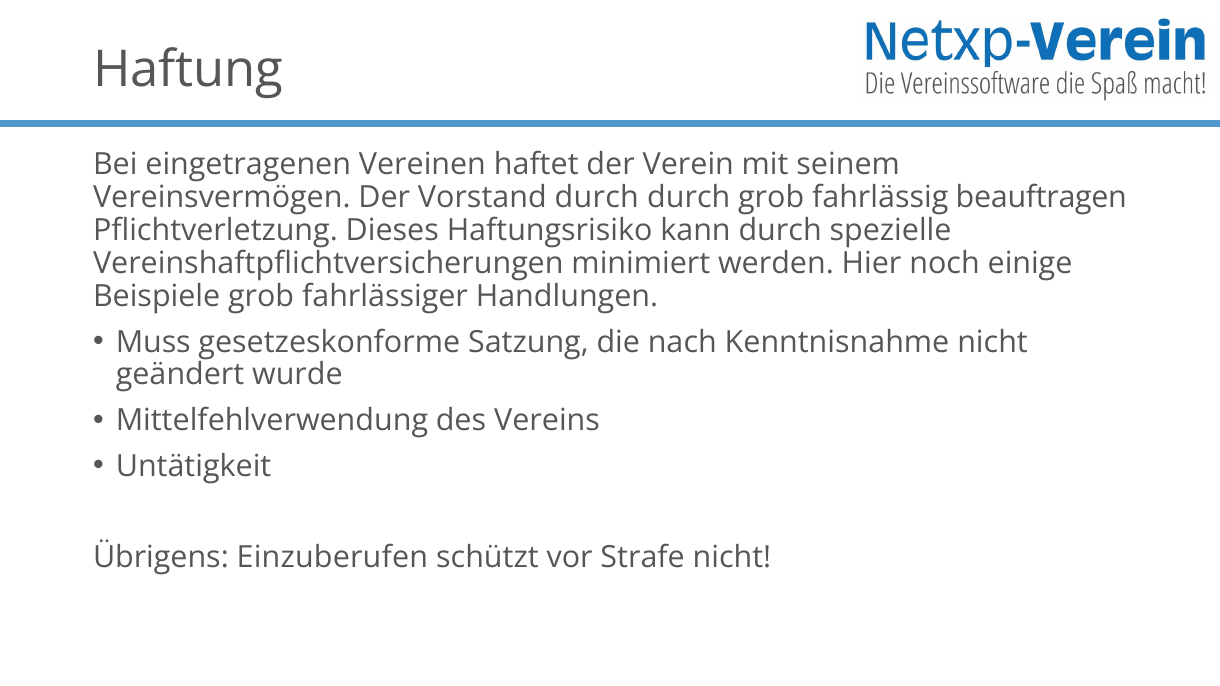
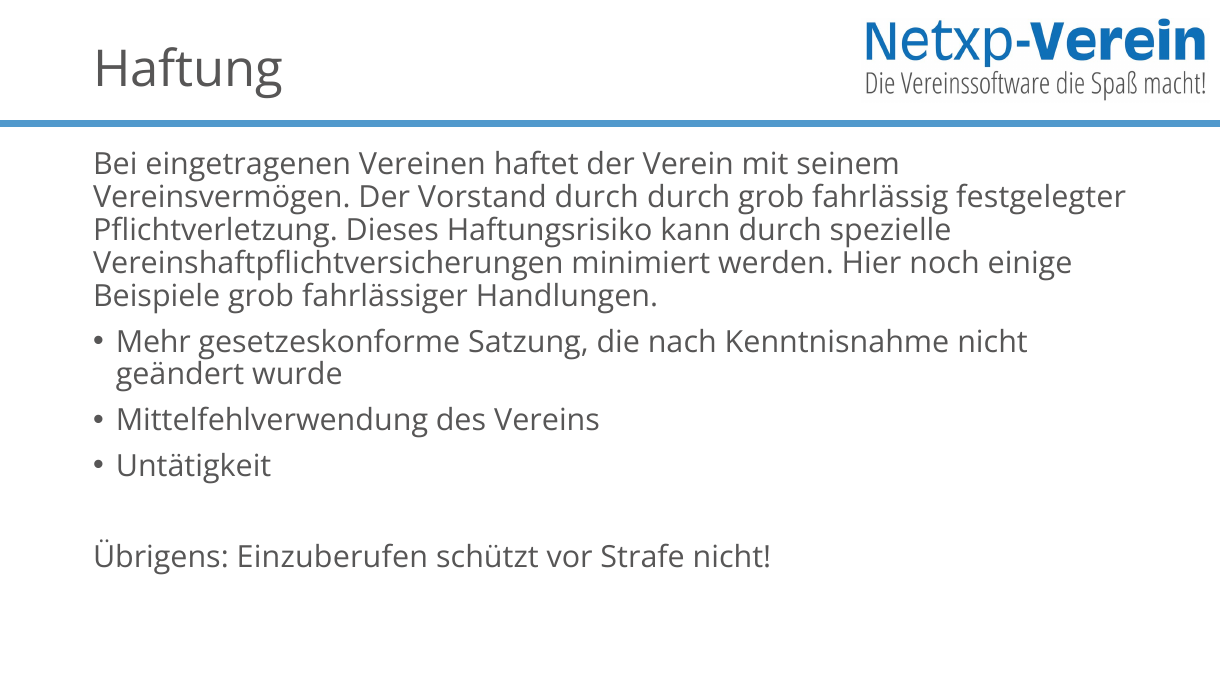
beauftragen: beauftragen -> festgelegter (1041, 198)
Muss: Muss -> Mehr (153, 342)
